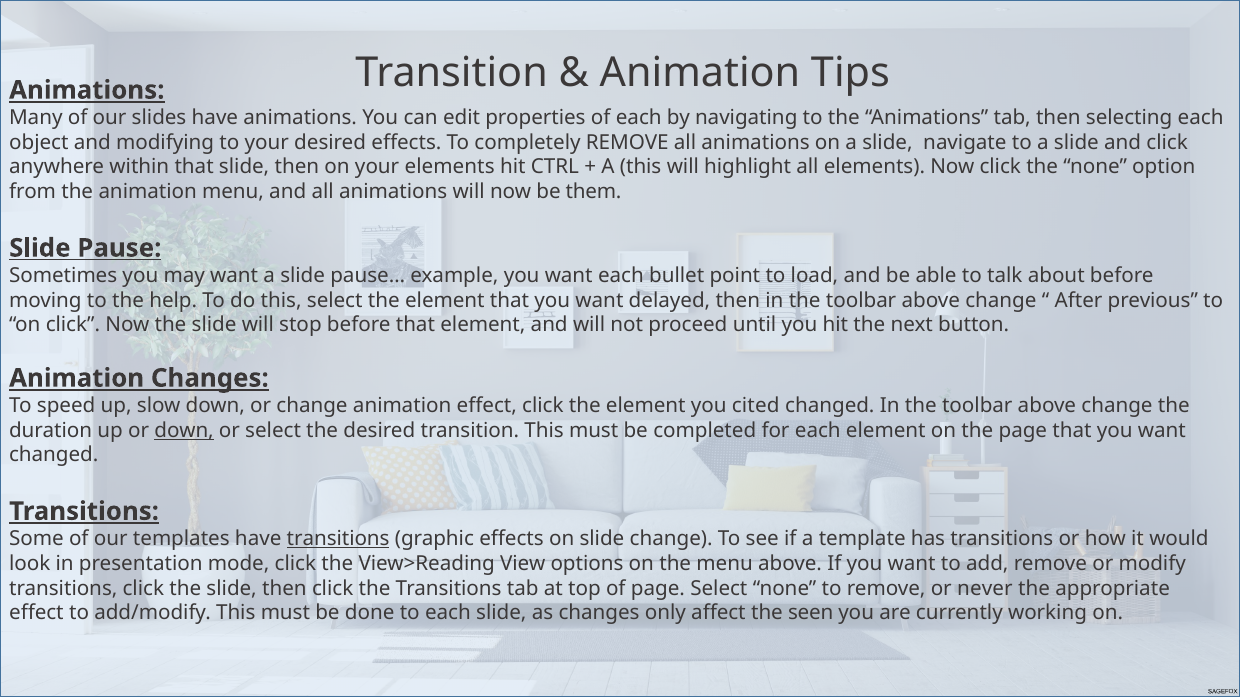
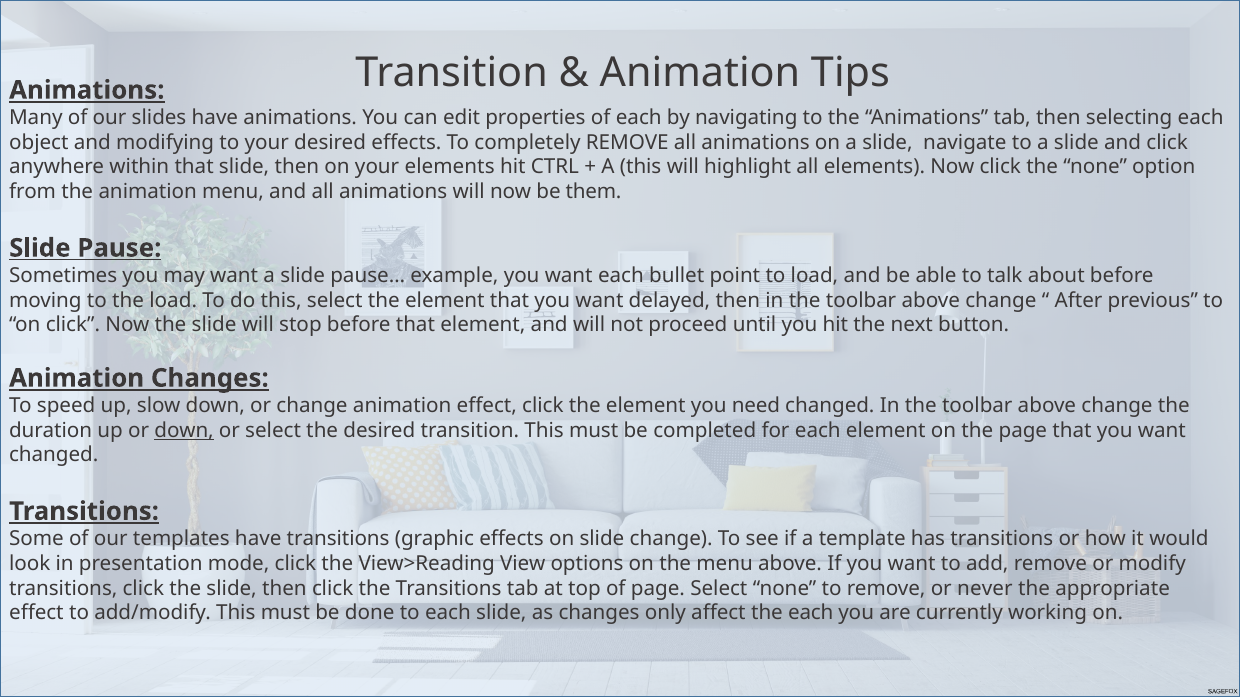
the help: help -> load (173, 301)
cited: cited -> need (756, 406)
transitions underline: present -> none (338, 539)
the seen: seen -> each (811, 614)
